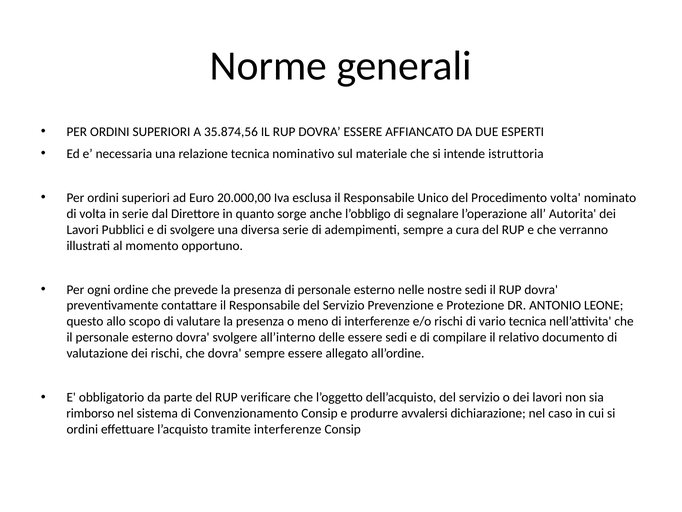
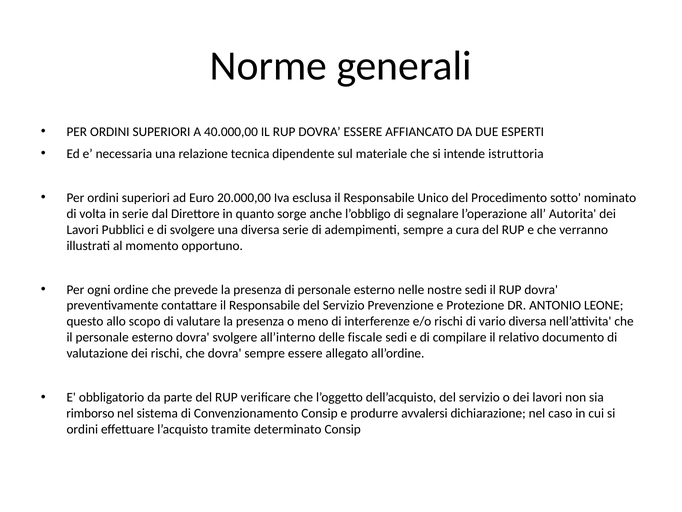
35.874,56: 35.874,56 -> 40.000,00 (231, 132)
nominativo: nominativo -> dipendente (303, 154)
Procedimento volta: volta -> sotto (566, 198)
vario tecnica: tecnica -> diversa (528, 321)
delle essere: essere -> fiscale (365, 337)
tramite interferenze: interferenze -> determinato (288, 429)
